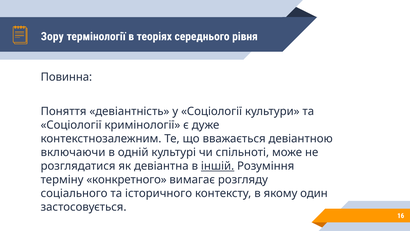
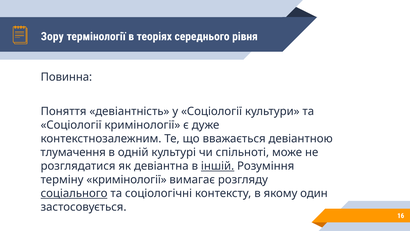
включаючи: включаючи -> тлумачення (73, 152)
терміну конкретного: конкретного -> кримінології (127, 179)
соціального underline: none -> present (74, 193)
історичного: історичного -> соціологічні (159, 193)
